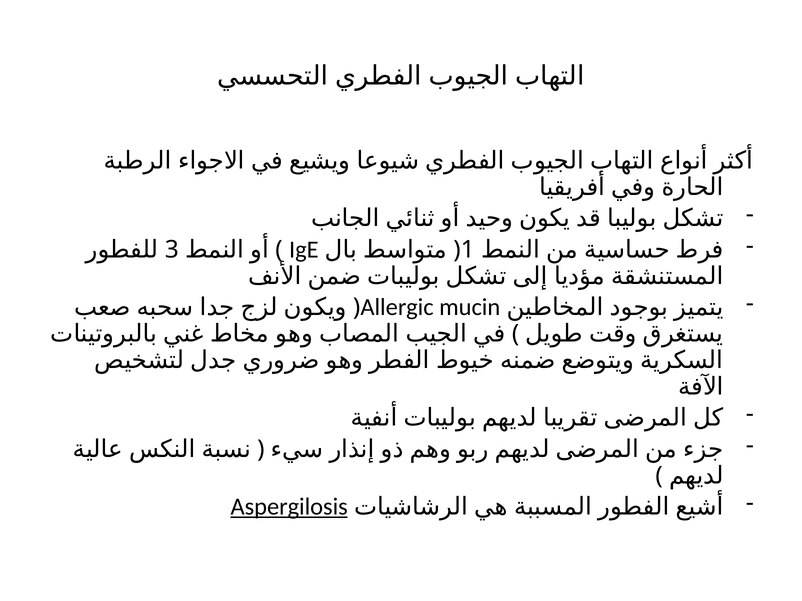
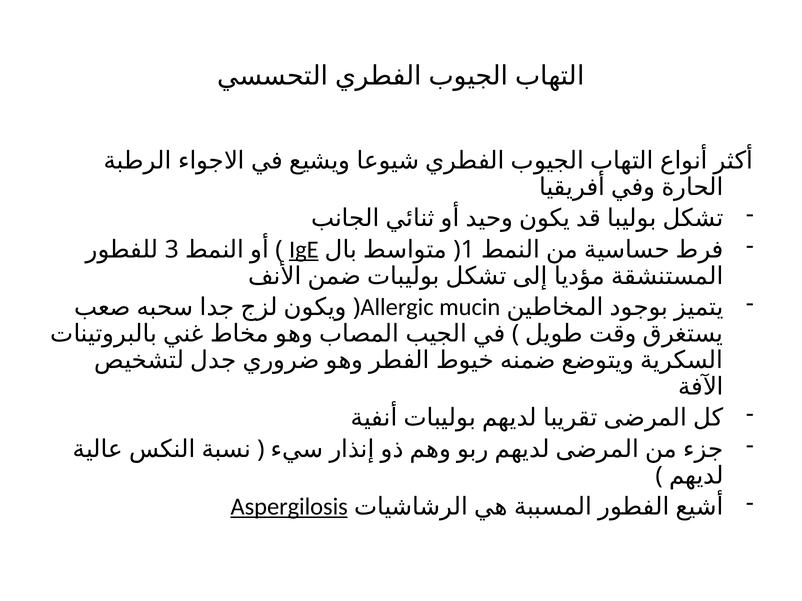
IgE underline: none -> present (304, 250)
